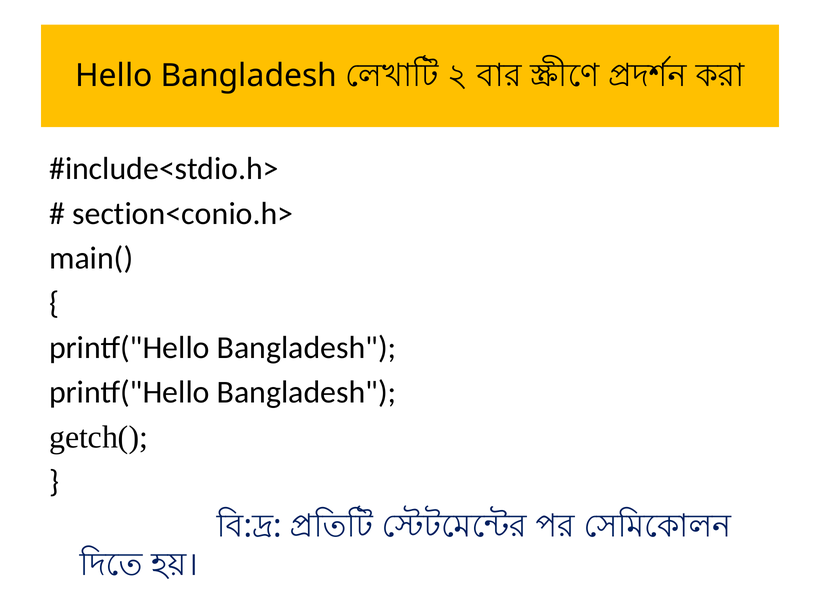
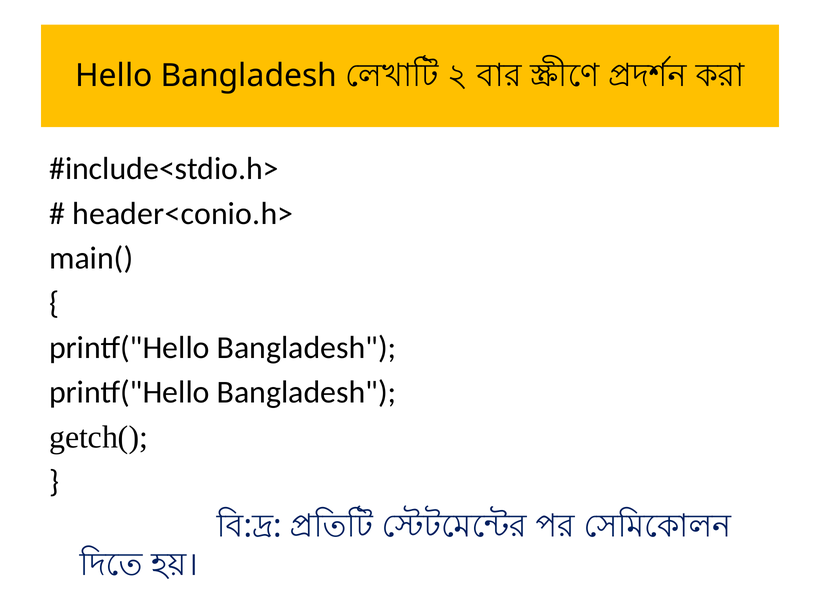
section<conio.h>: section<conio.h> -> header<conio.h> (183, 214)
